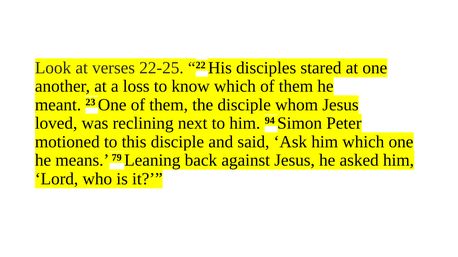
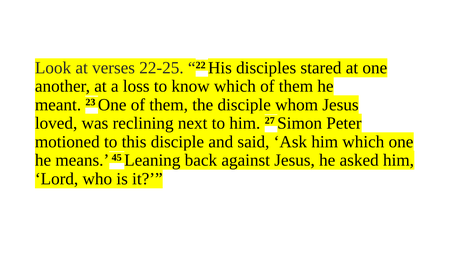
94: 94 -> 27 (270, 121)
79: 79 -> 45 (117, 158)
